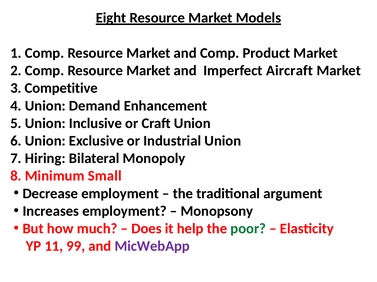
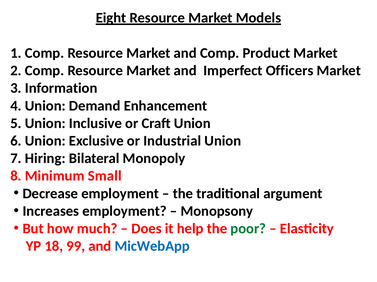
Aircraft: Aircraft -> Officers (290, 71)
Competitive: Competitive -> Information (61, 88)
11: 11 -> 18 (54, 247)
MicWebApp colour: purple -> blue (152, 247)
